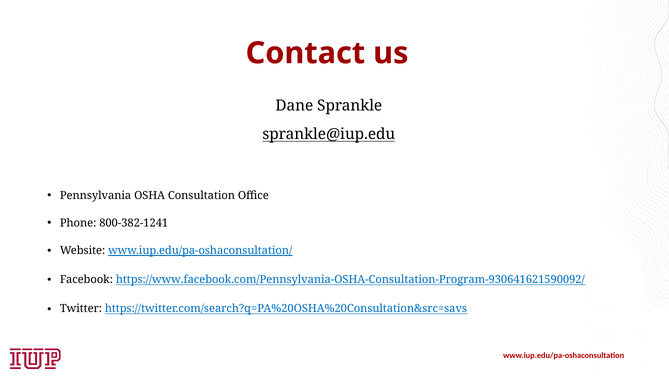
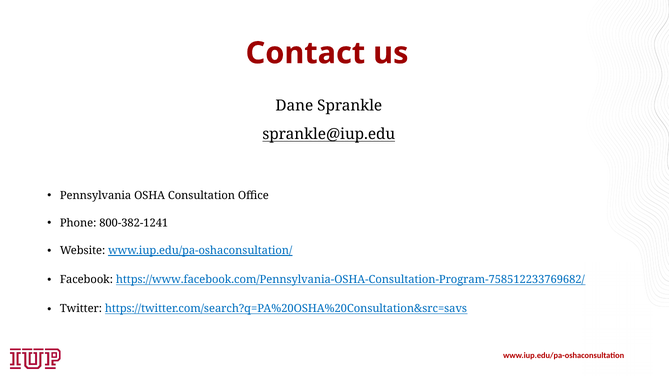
https://www.facebook.com/Pennsylvania-OSHA-Consultation-Program-930641621590092/: https://www.facebook.com/Pennsylvania-OSHA-Consultation-Program-930641621590092/ -> https://www.facebook.com/Pennsylvania-OSHA-Consultation-Program-758512233769682/ (350, 280)
